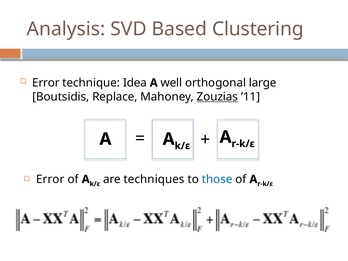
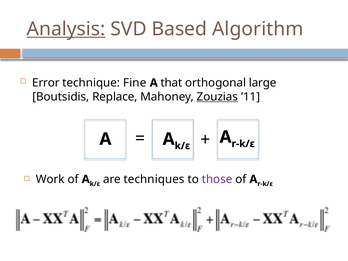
Analysis underline: none -> present (66, 29)
Clustering: Clustering -> Algorithm (258, 29)
Idea: Idea -> Fine (135, 83)
well: well -> that (171, 83)
Error: Error -> Work (50, 179)
those colour: blue -> purple (217, 179)
